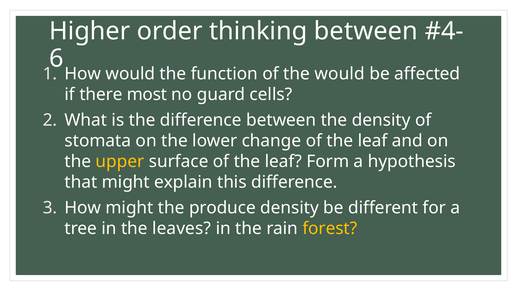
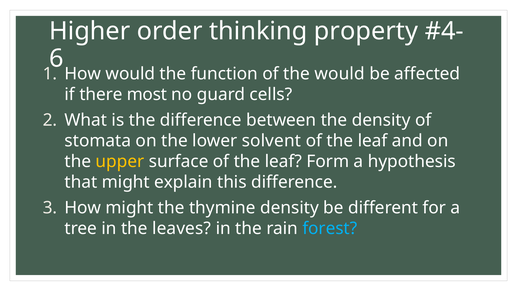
thinking between: between -> property (366, 31)
change: change -> solvent (271, 141)
produce: produce -> thymine (222, 208)
forest colour: yellow -> light blue (330, 228)
